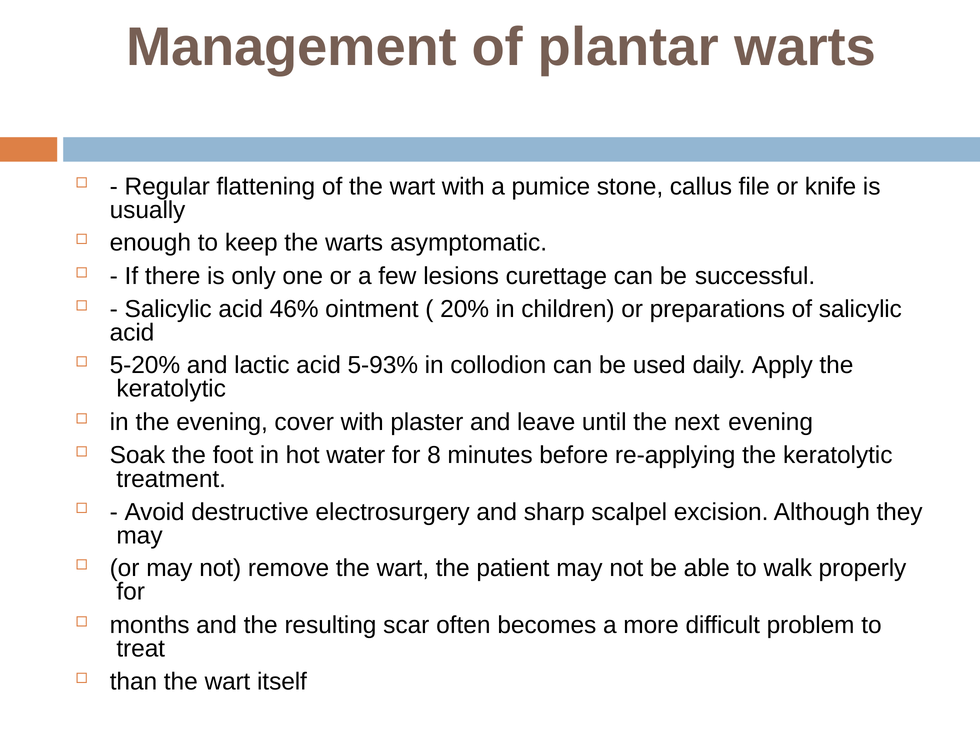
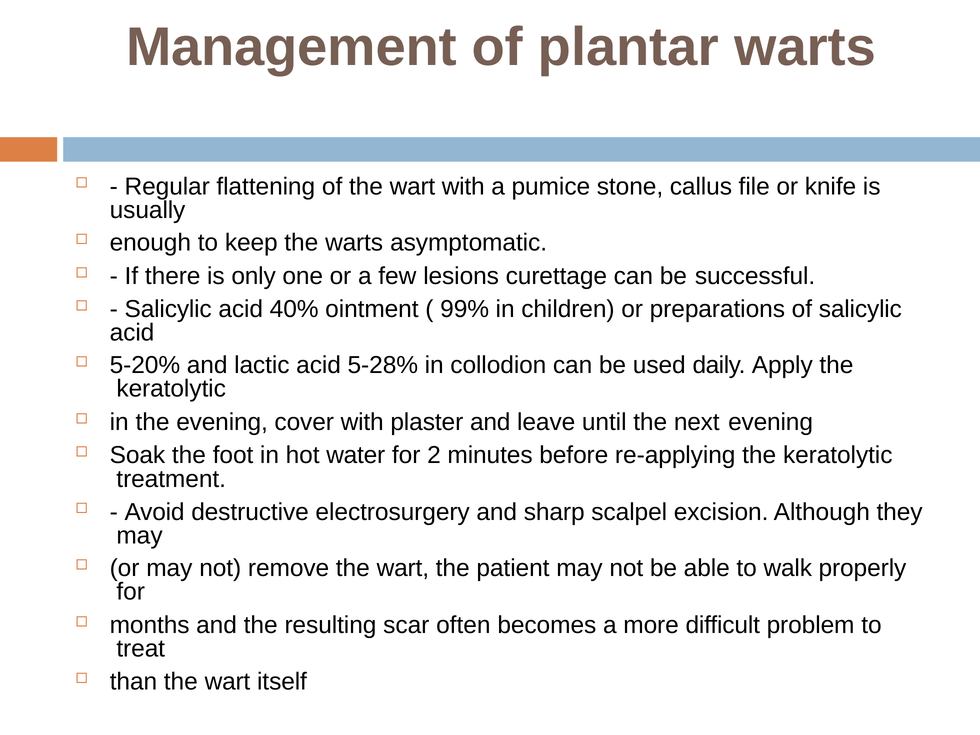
46%: 46% -> 40% (294, 309)
20%: 20% -> 99% (465, 309)
5-93%: 5-93% -> 5-28% (383, 365)
8: 8 -> 2 (434, 455)
